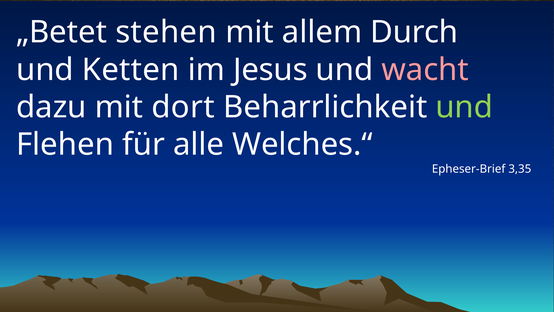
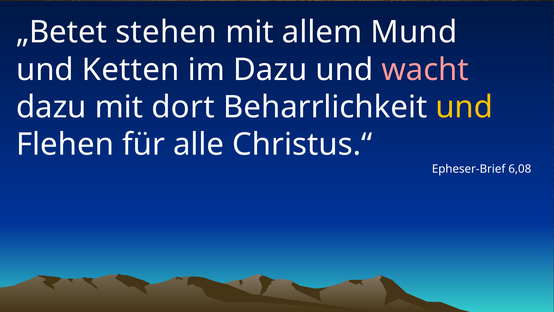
Durch: Durch -> Mund (414, 32)
im Jesus: Jesus -> Dazu (270, 70)
und colour: light green -> yellow (464, 107)
Welches.“: Welches.“ -> Christus.“ (302, 144)
3,35: 3,35 -> 6,08 (520, 169)
